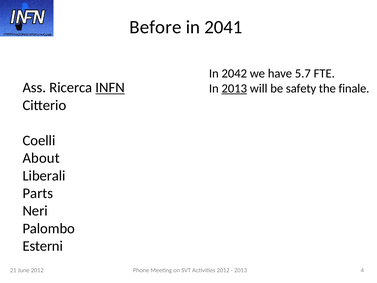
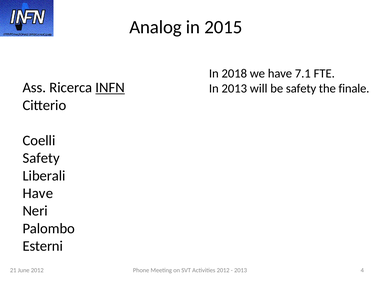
Before: Before -> Analog (156, 27)
2041: 2041 -> 2015 (223, 27)
2042: 2042 -> 2018 (234, 73)
5.7: 5.7 -> 7.1 (303, 73)
2013 underline: present -> none (234, 88)
About: About -> Safety (41, 158)
Parts: Parts -> Have (38, 193)
